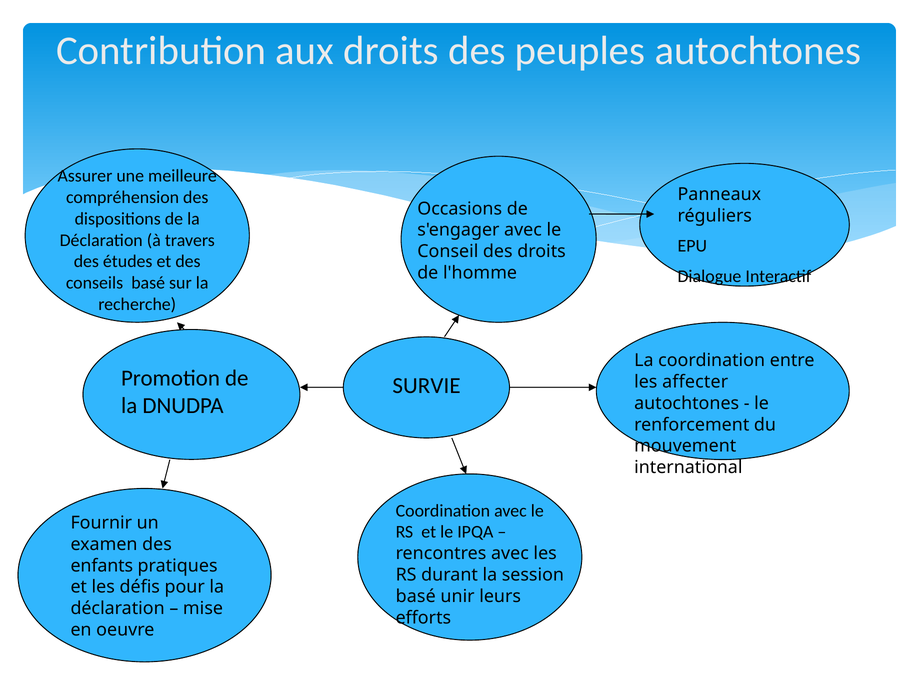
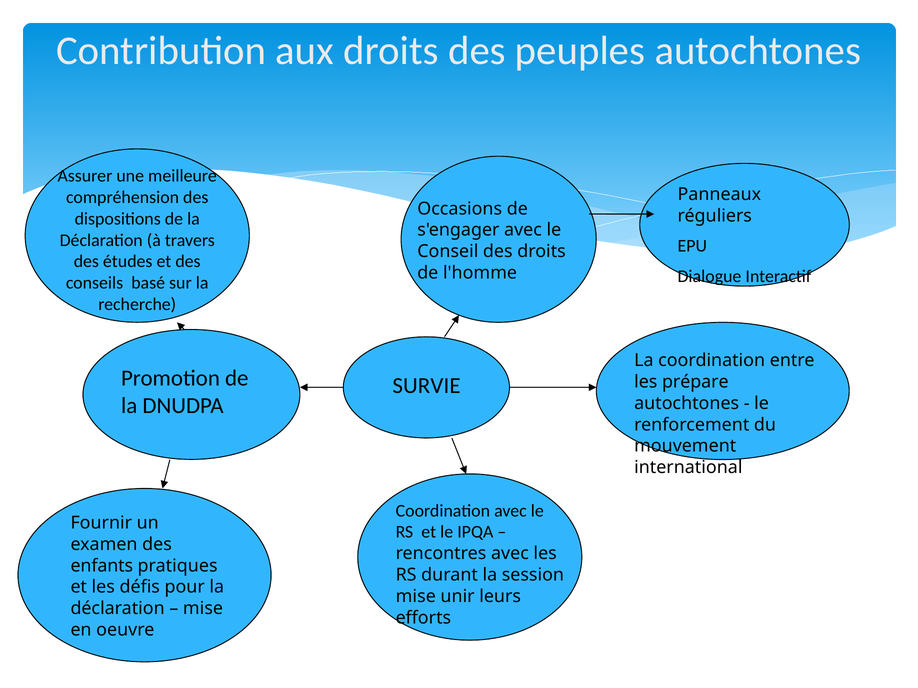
affecter: affecter -> prépare (695, 382)
basé: basé -> mise (416, 597)
